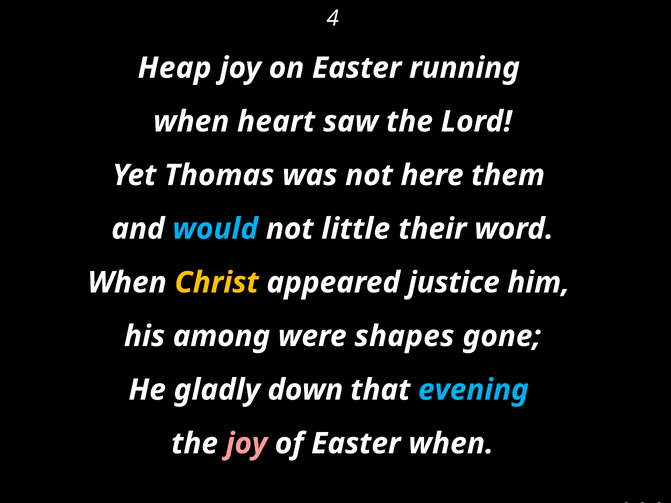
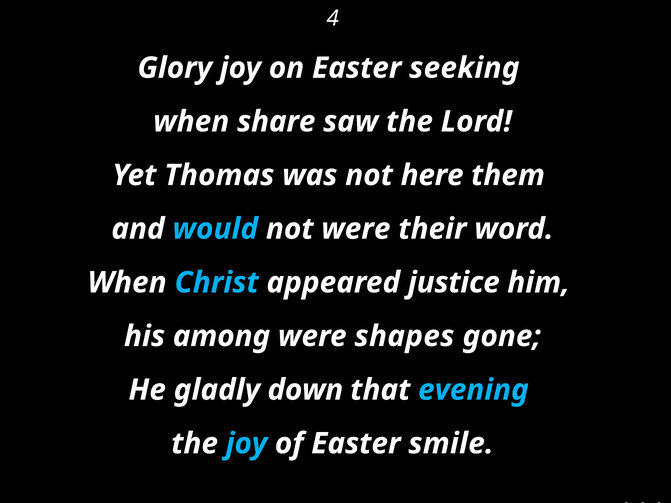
Heap: Heap -> Glory (175, 68)
running: running -> seeking (464, 68)
heart: heart -> share (276, 122)
not little: little -> were (356, 229)
Christ colour: yellow -> light blue (217, 283)
joy colour: pink -> light blue (247, 444)
Easter when: when -> smile (451, 444)
